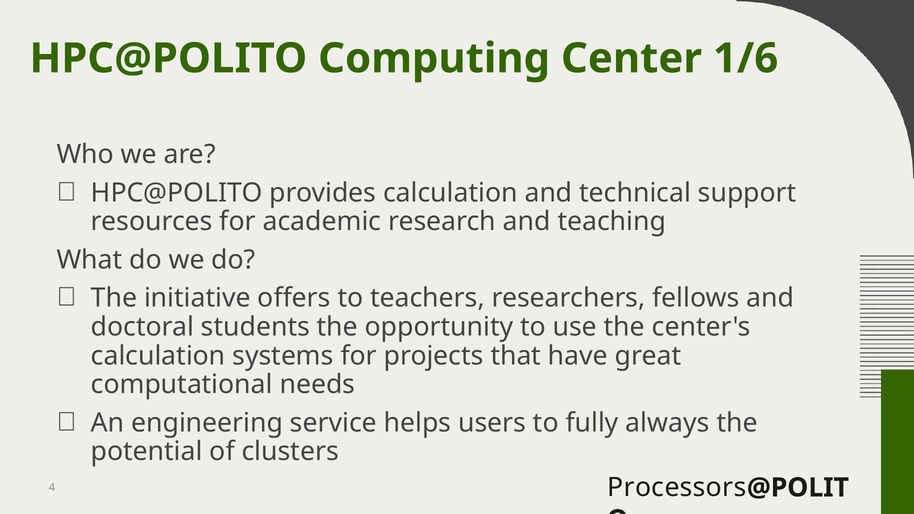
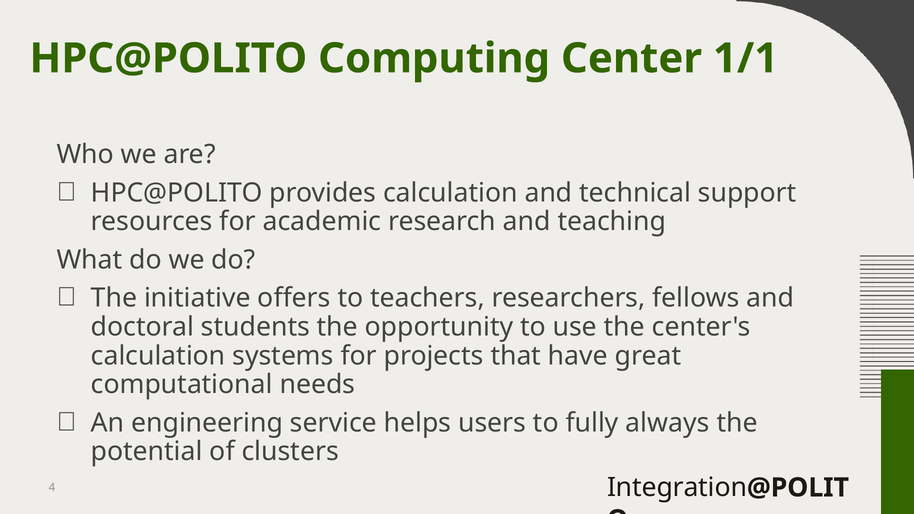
1/6: 1/6 -> 1/1 (746, 58)
Processors: Processors -> Integration (677, 488)
